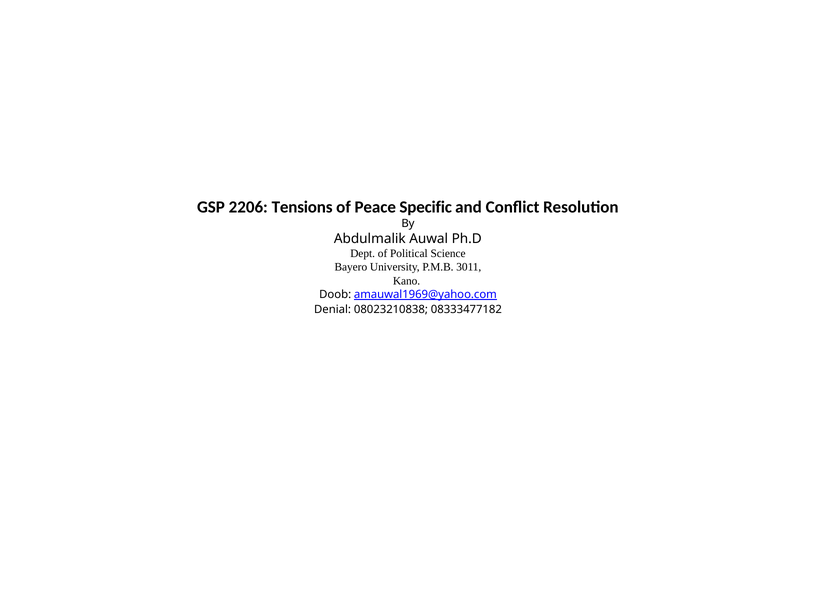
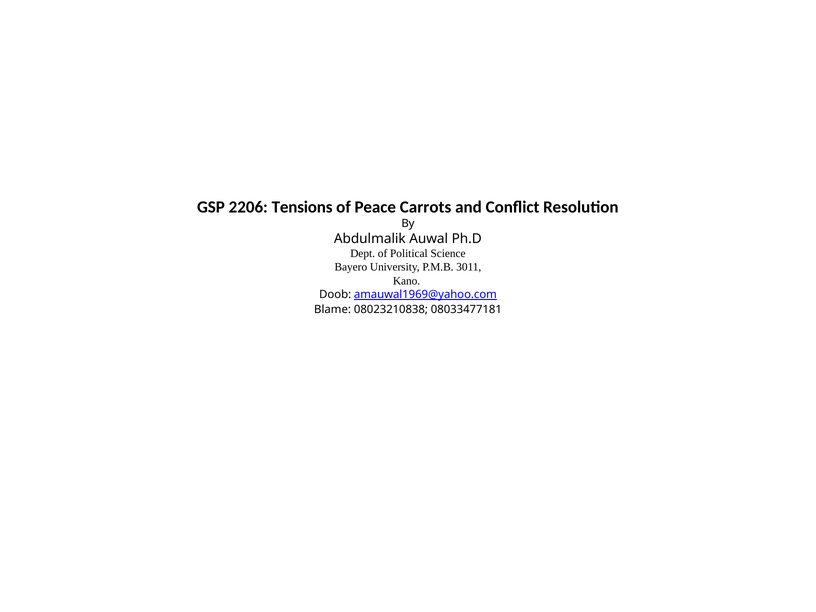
Specific: Specific -> Carrots (426, 207)
Denial: Denial -> Blame (333, 310)
08333477182: 08333477182 -> 08033477181 (466, 310)
